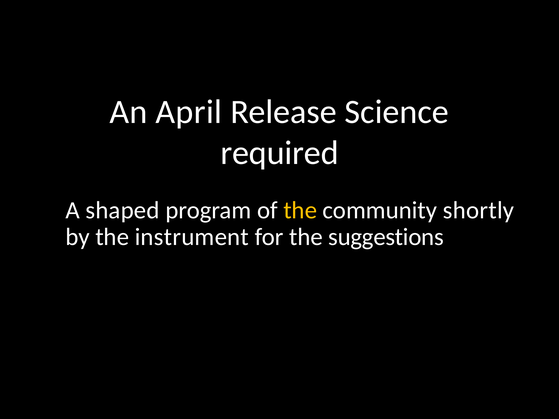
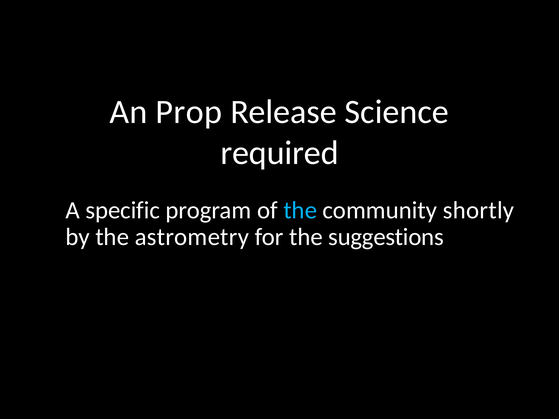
April: April -> Prop (189, 112)
shaped: shaped -> specific (123, 210)
the colour: yellow -> light blue (300, 210)
instrument: instrument -> astrometry (192, 237)
